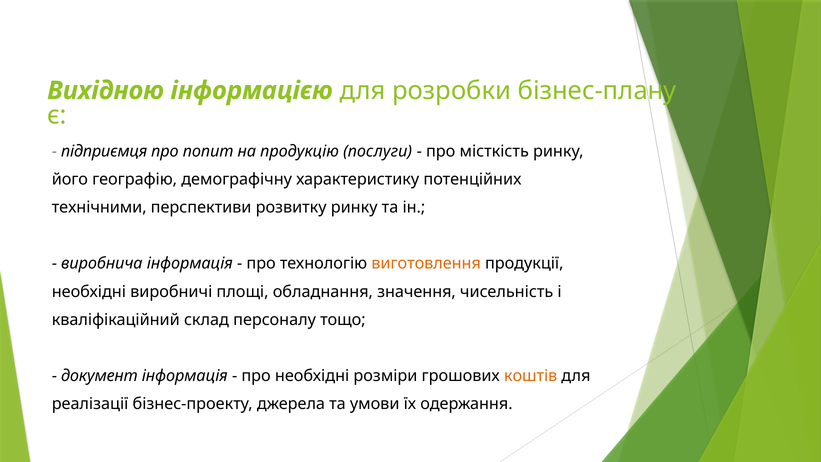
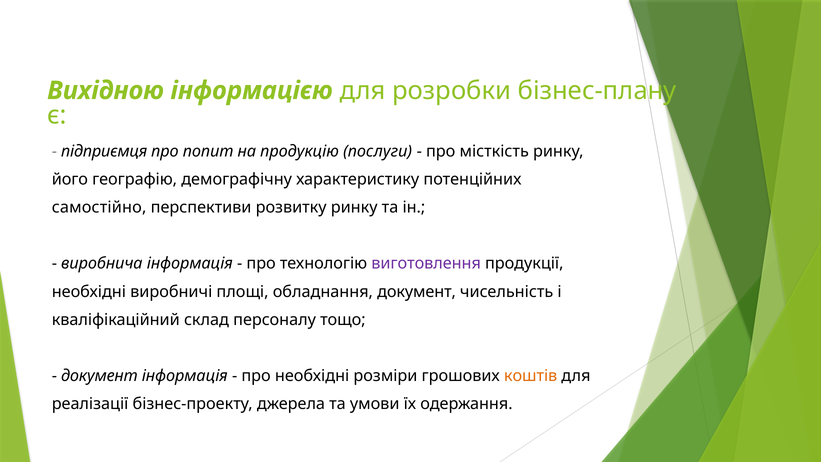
технічними: технічними -> самостійно (99, 207)
виготовлення colour: orange -> purple (426, 264)
обладнання значення: значення -> документ (417, 292)
